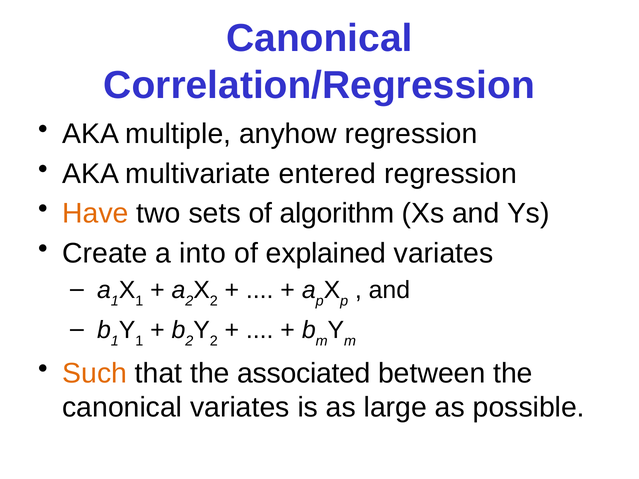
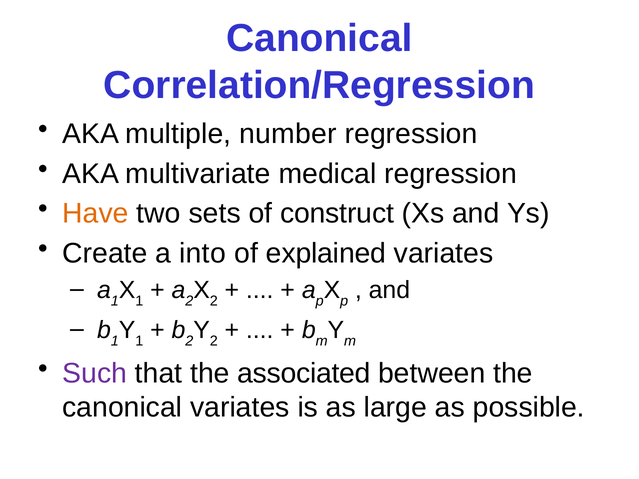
anyhow: anyhow -> number (288, 134)
entered: entered -> medical (327, 174)
algorithm: algorithm -> construct (337, 214)
Such colour: orange -> purple (95, 373)
